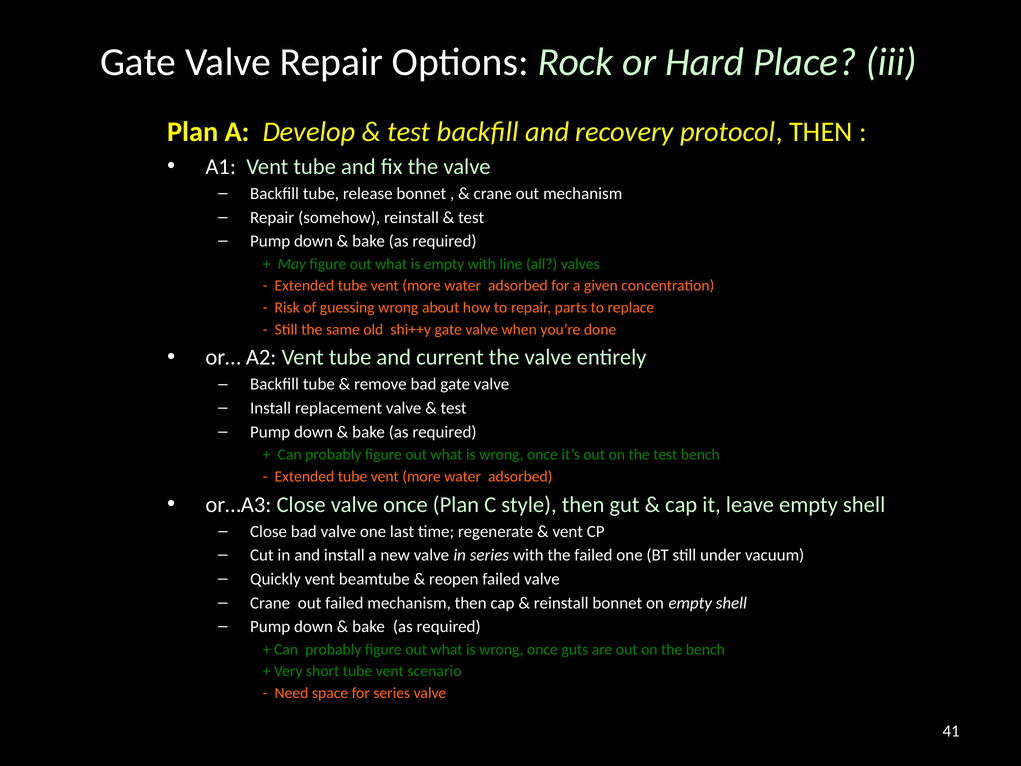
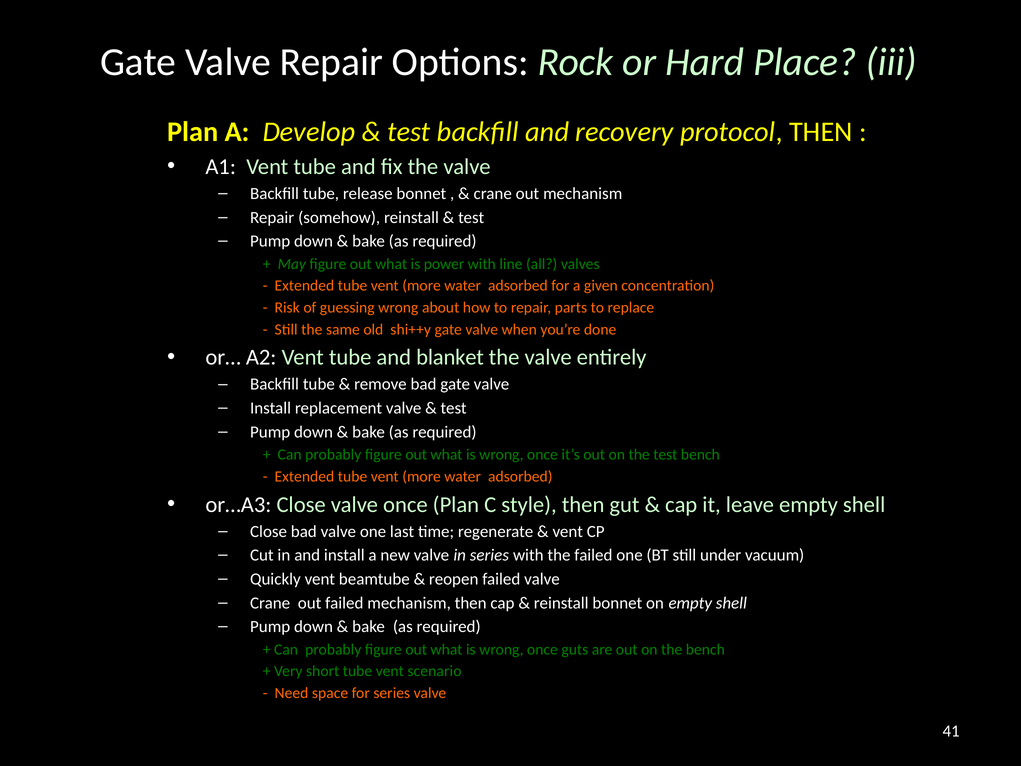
is empty: empty -> power (444, 264)
current: current -> blanket (450, 357)
